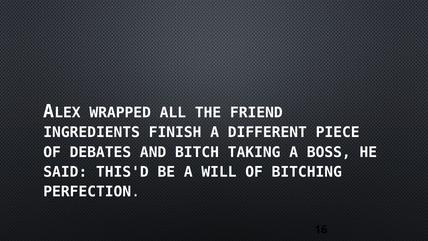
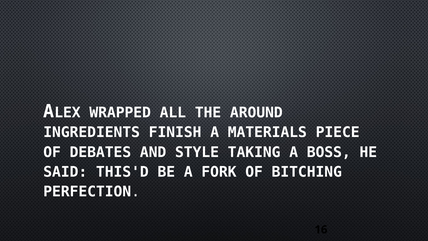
FRIEND: FRIEND -> AROUND (256, 113)
DIFFERENT: DIFFERENT -> MATERIALS (267, 132)
BITCH: BITCH -> STYLE (197, 152)
WILL: WILL -> FORK (219, 172)
